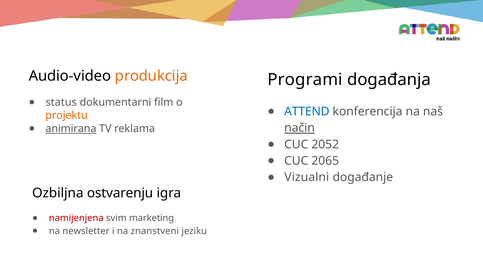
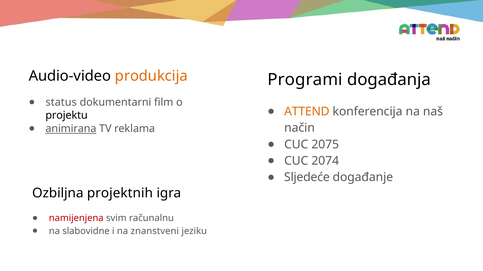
ATTEND colour: blue -> orange (307, 112)
projektu colour: orange -> black (67, 116)
način underline: present -> none (300, 128)
2052: 2052 -> 2075 (325, 145)
2065: 2065 -> 2074 (325, 161)
Vizualni: Vizualni -> Sljedeće (307, 178)
ostvarenju: ostvarenju -> projektnih (120, 194)
marketing: marketing -> računalnu (151, 219)
newsletter: newsletter -> slabovidne (86, 232)
